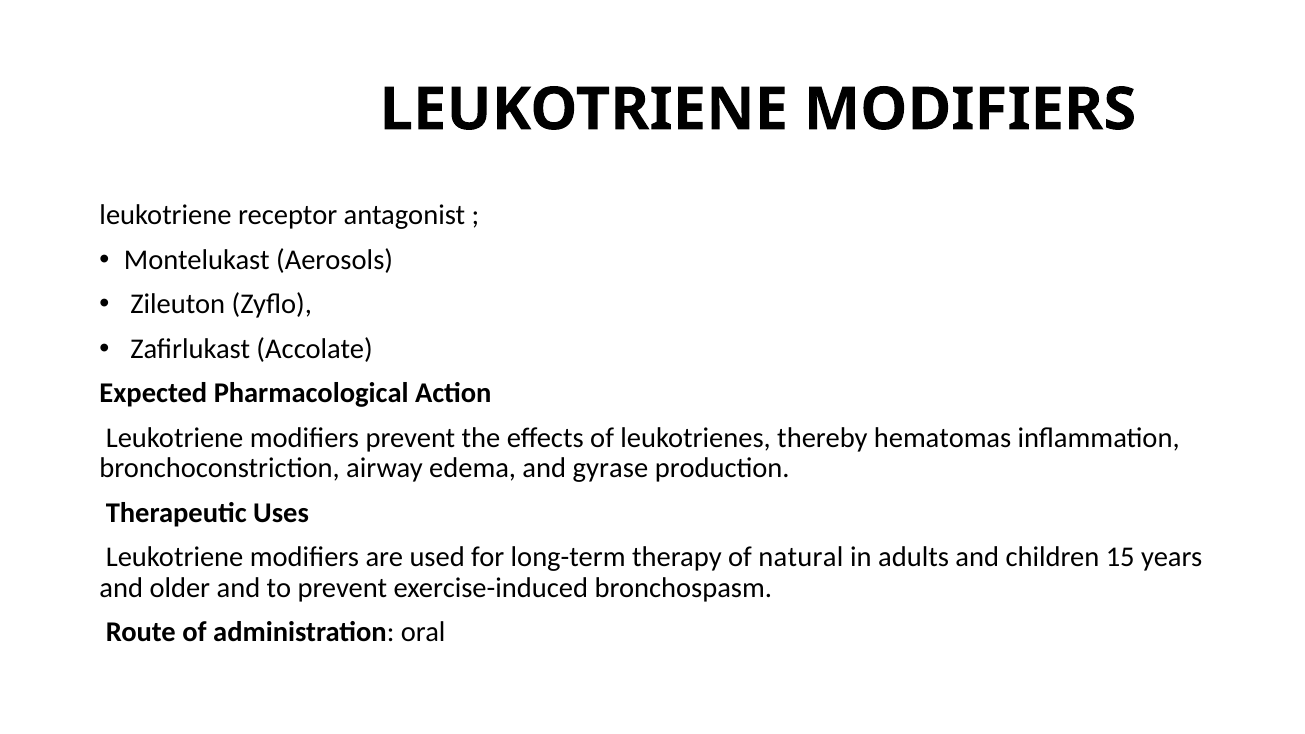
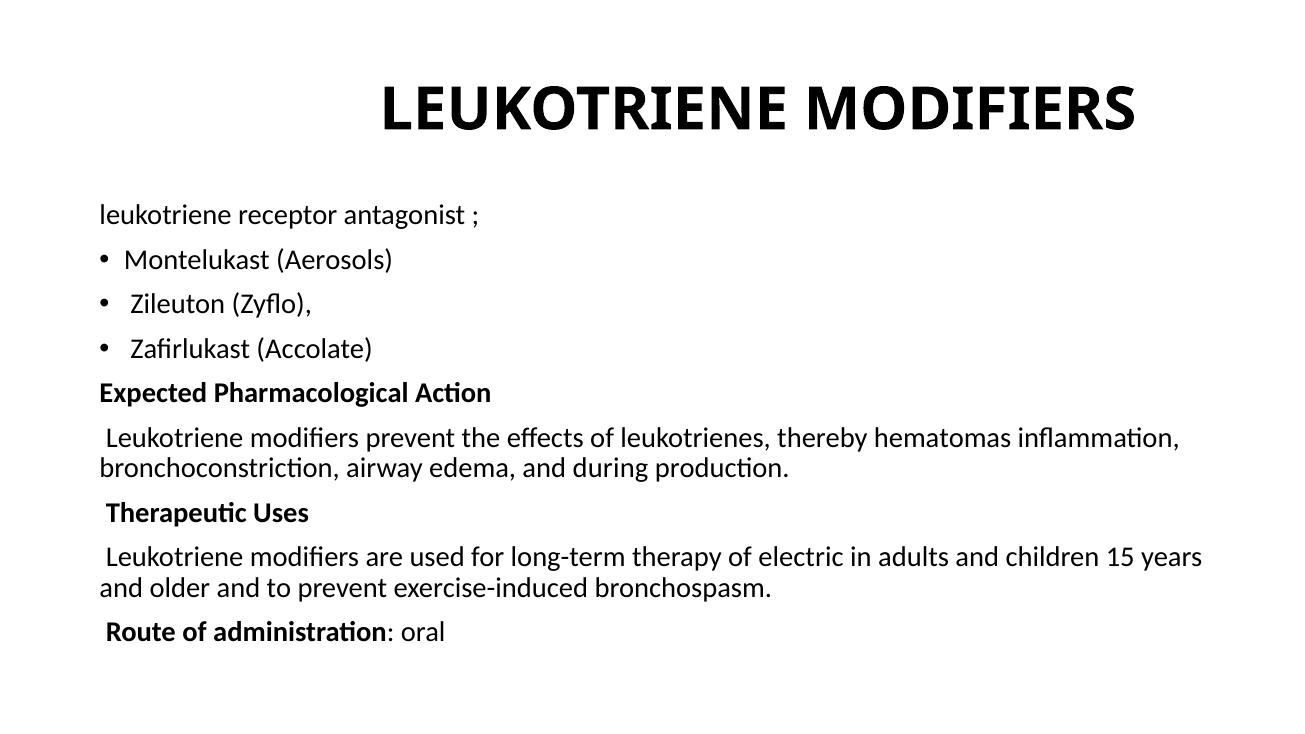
gyrase: gyrase -> during (610, 469)
natural: natural -> electric (801, 557)
